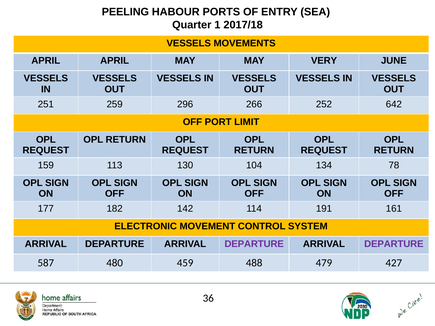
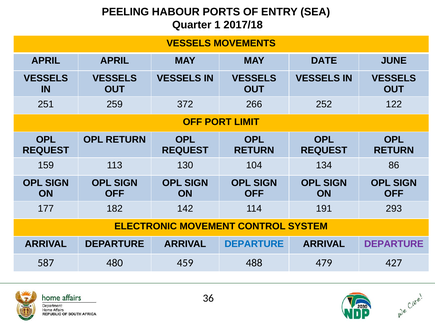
VERY: VERY -> DATE (324, 61)
296: 296 -> 372 (185, 104)
642: 642 -> 122 (394, 104)
78: 78 -> 86 (394, 165)
161: 161 -> 293 (394, 209)
DEPARTURE colour: purple -> blue (254, 244)
